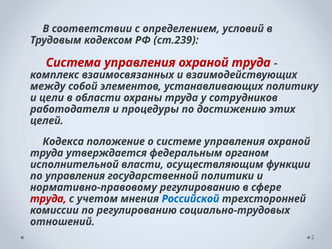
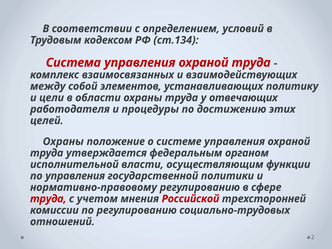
ст.239: ст.239 -> ст.134 (176, 40)
сотрудников: сотрудников -> отвечающих (243, 98)
Кодекса: Кодекса -> Охраны (63, 142)
Российской colour: blue -> red (190, 199)
